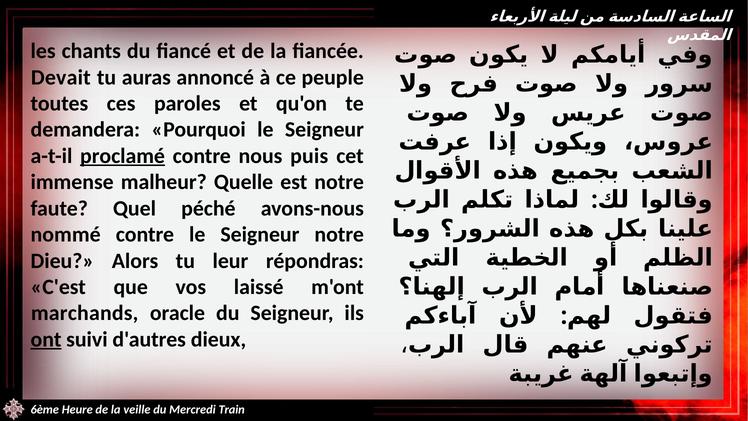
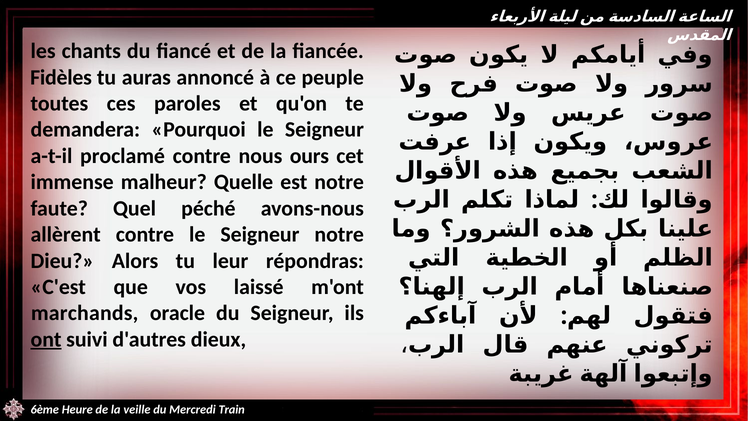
Devait: Devait -> Fidèles (61, 77)
proclamé underline: present -> none (123, 156)
puis: puis -> ours (309, 156)
nommé: nommé -> allèrent (66, 234)
